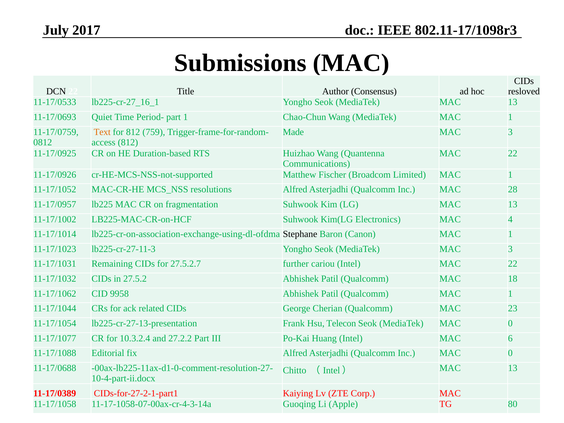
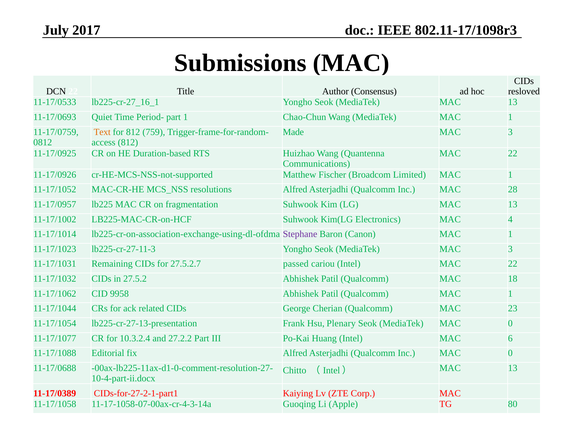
Stephane colour: black -> purple (300, 234)
further: further -> passed (296, 264)
Telecon: Telecon -> Plenary (341, 323)
